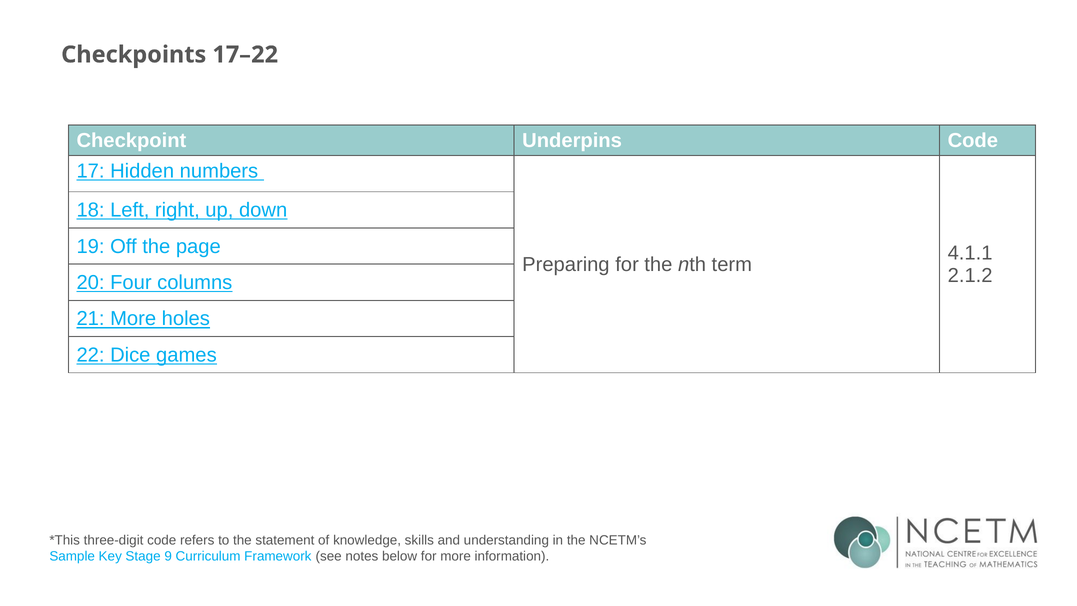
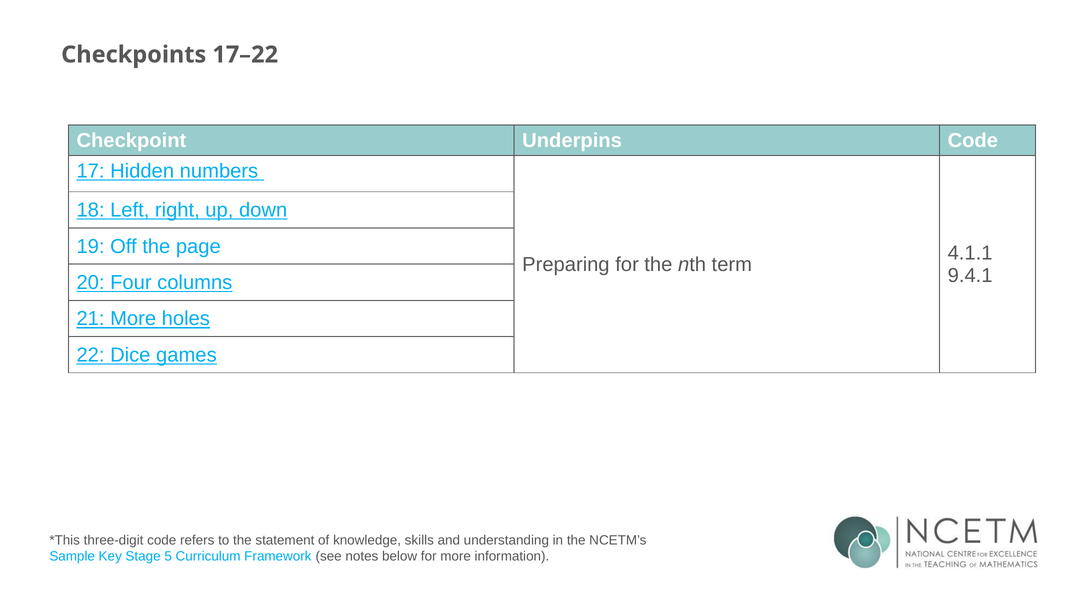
2.1.2: 2.1.2 -> 9.4.1 (970, 276)
9: 9 -> 5 (168, 556)
